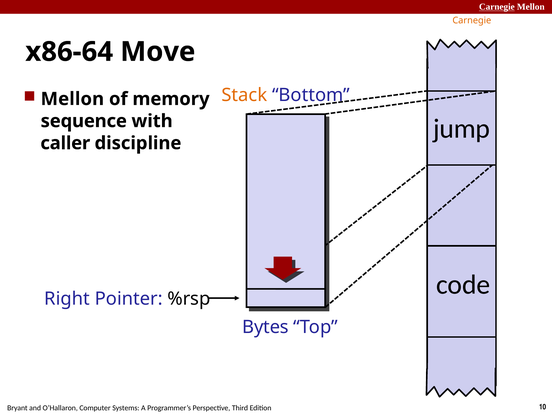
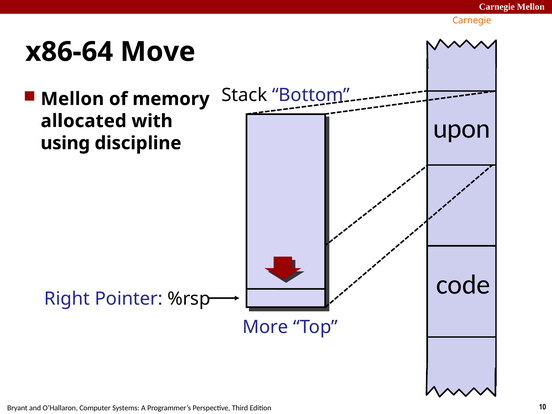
Carnegie underline: present -> none (497, 7)
Stack colour: orange -> black (244, 95)
jump: jump -> upon (462, 129)
sequence: sequence -> allocated (84, 121)
caller: caller -> using (65, 143)
Bytes: Bytes -> More (265, 327)
